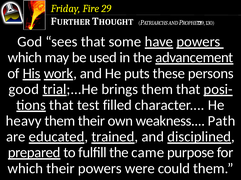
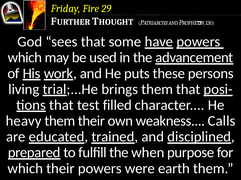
good: good -> living (24, 90)
Path: Path -> Calls (222, 121)
came: came -> when (148, 153)
could: could -> earth (174, 169)
